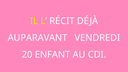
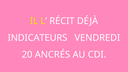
AUPARAVANT: AUPARAVANT -> INDICATEURS (38, 38)
ENFANT: ENFANT -> ANCRÉS (53, 55)
